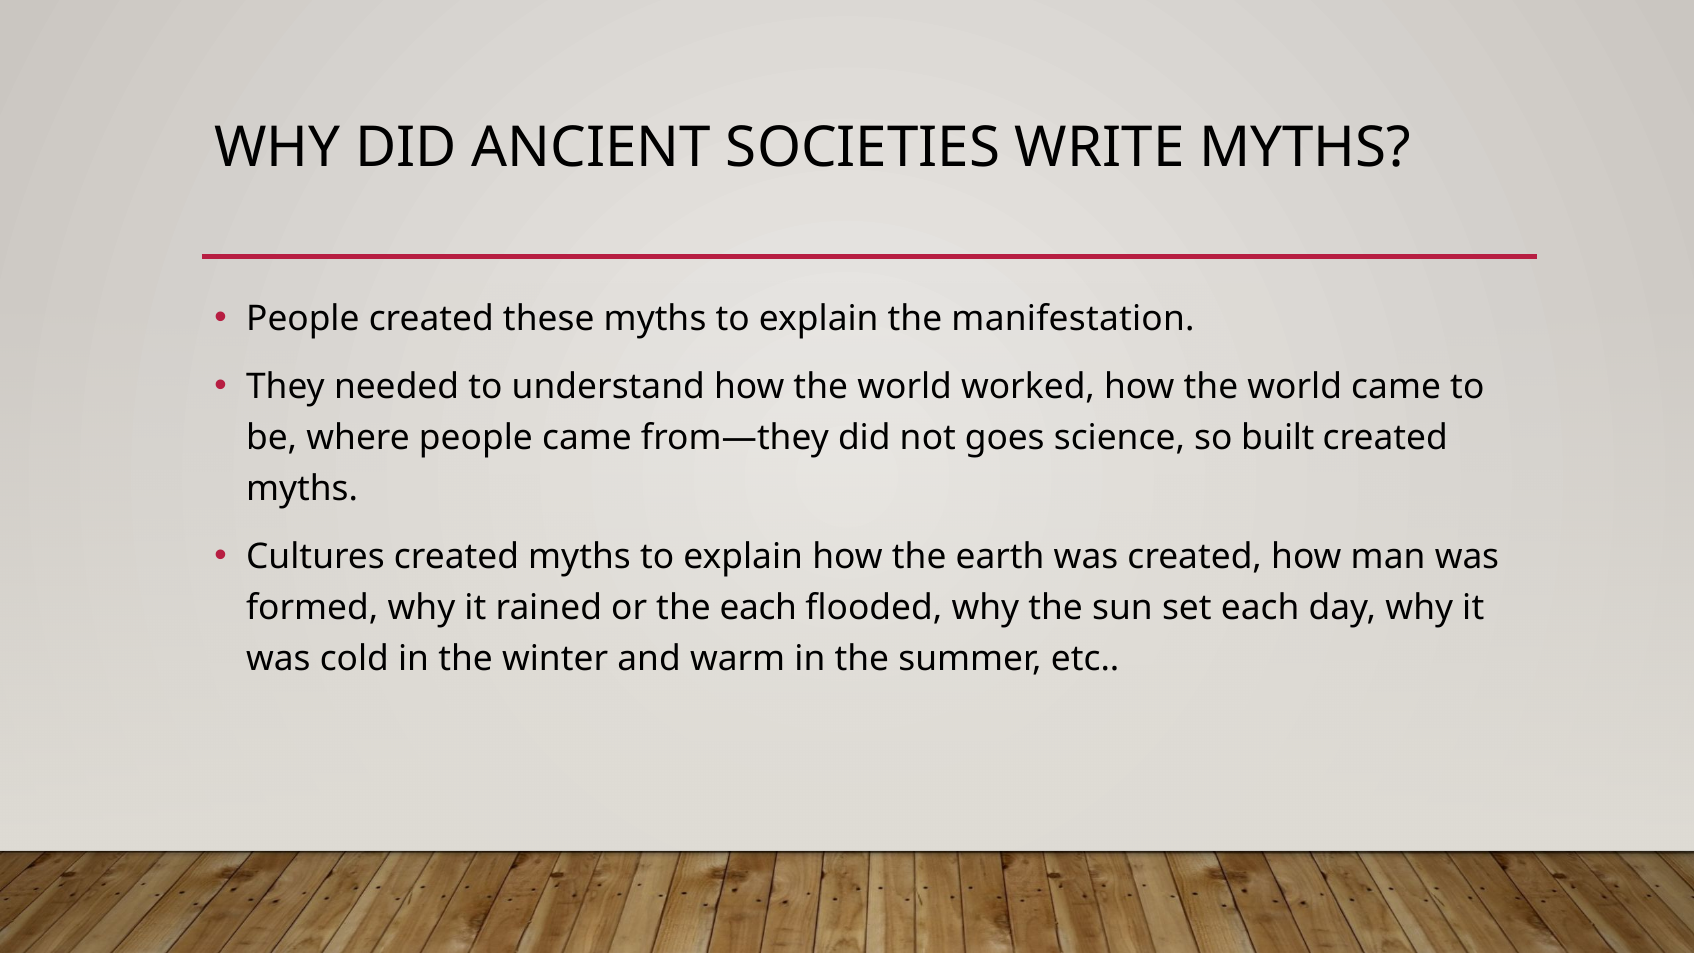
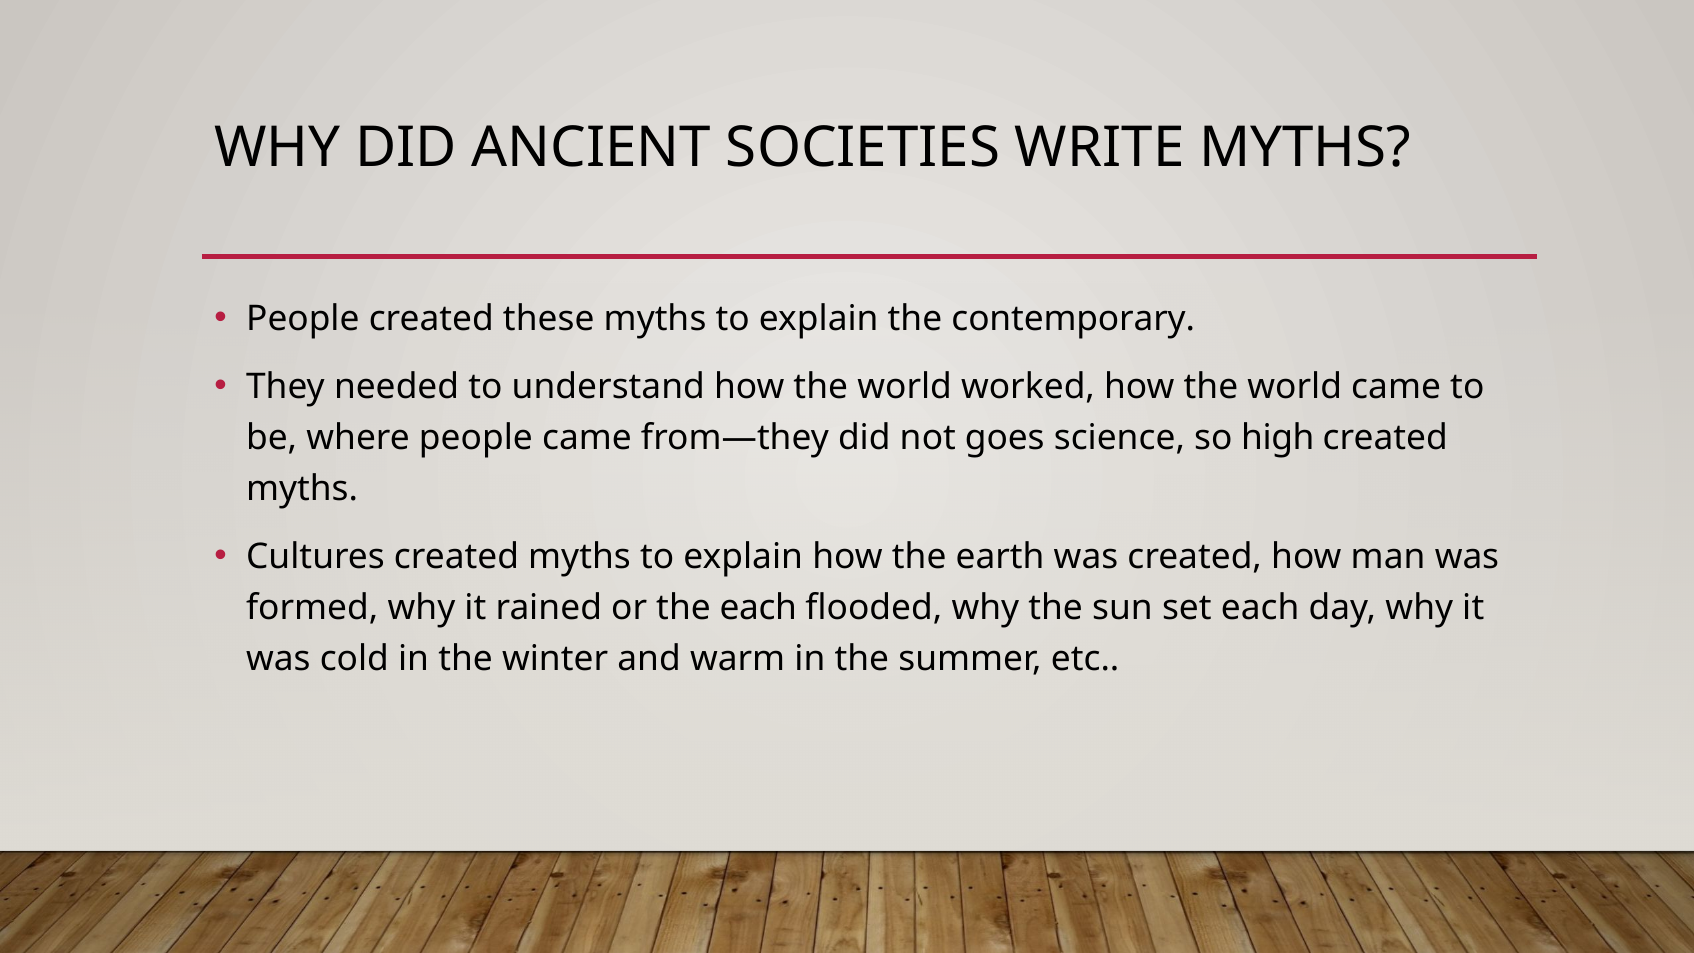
manifestation: manifestation -> contemporary (1073, 319)
built: built -> high (1278, 438)
